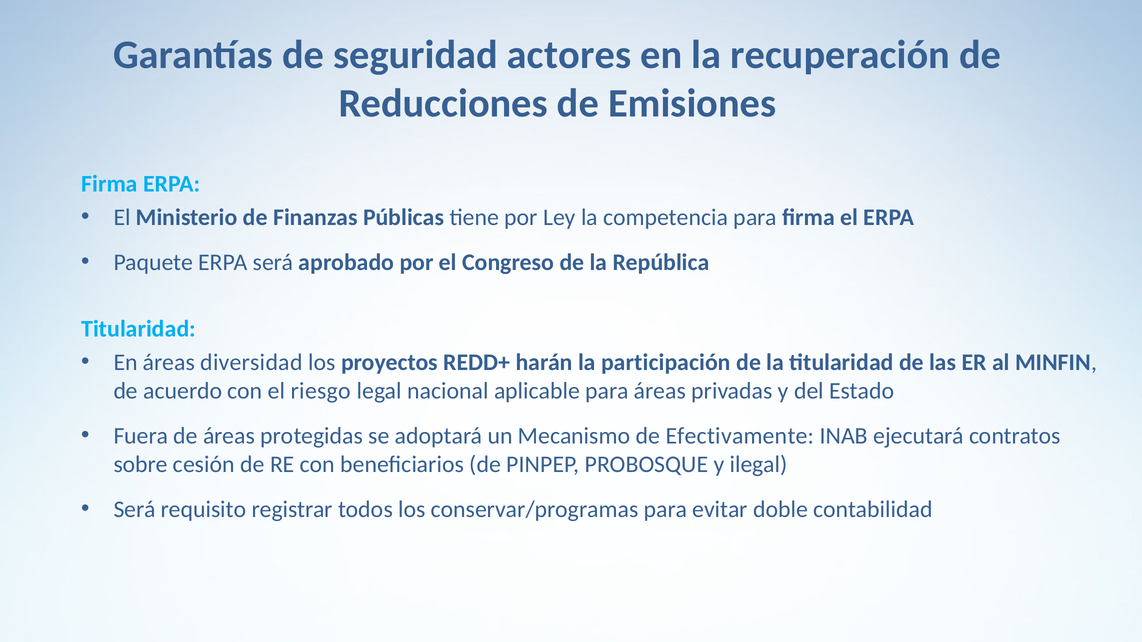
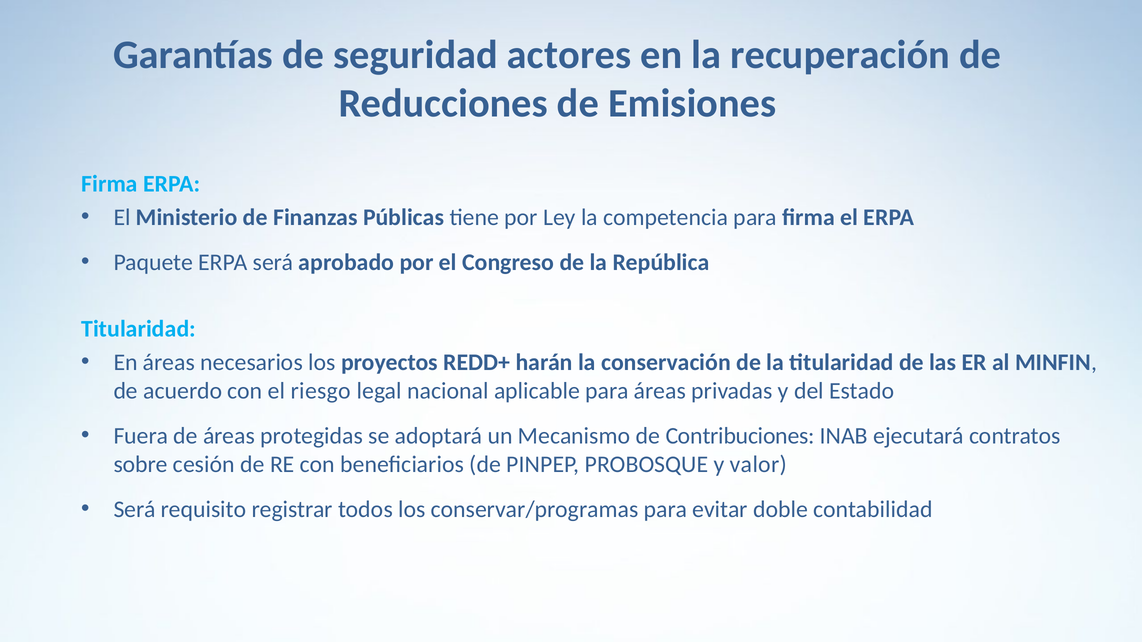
diversidad: diversidad -> necesarios (252, 363)
participación: participación -> conservación (666, 363)
Efectivamente: Efectivamente -> Contribuciones (740, 436)
ilegal: ilegal -> valor (758, 465)
